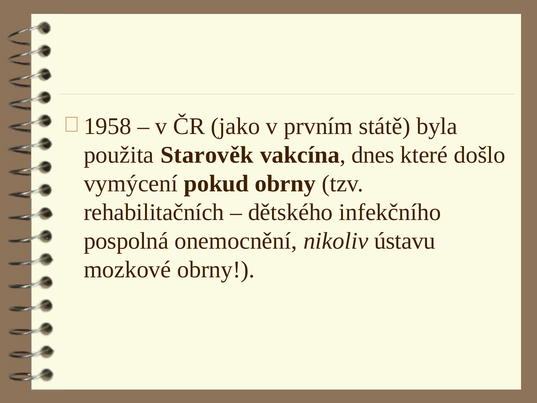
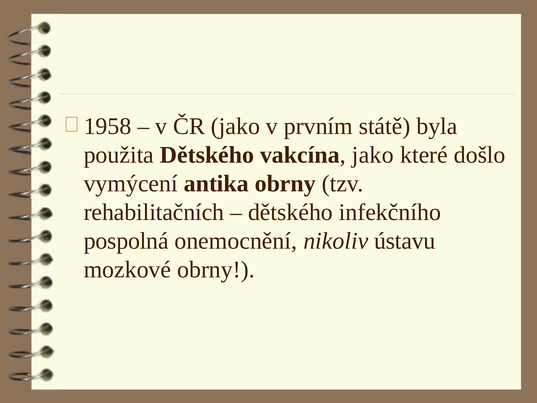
použita Starověk: Starověk -> Dětského (207, 155)
vakcína dnes: dnes -> jako (373, 155)
pokud: pokud -> antika (216, 183)
